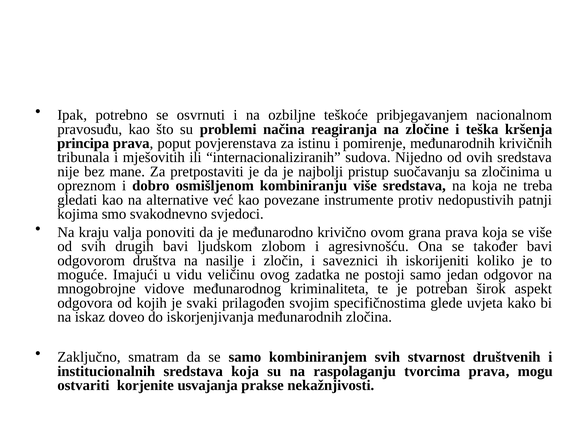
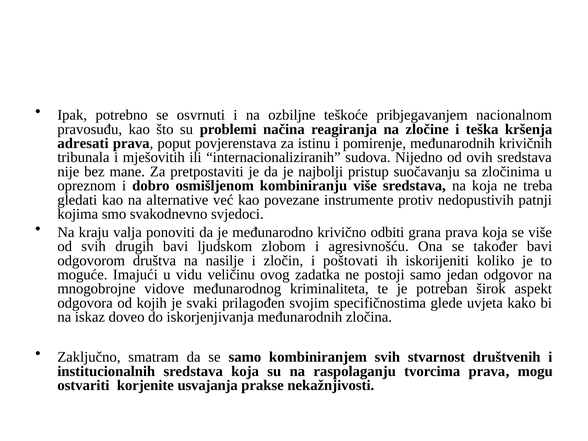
principa: principa -> adresati (83, 143)
ovom: ovom -> odbiti (387, 232)
saveznici: saveznici -> poštovati (351, 260)
